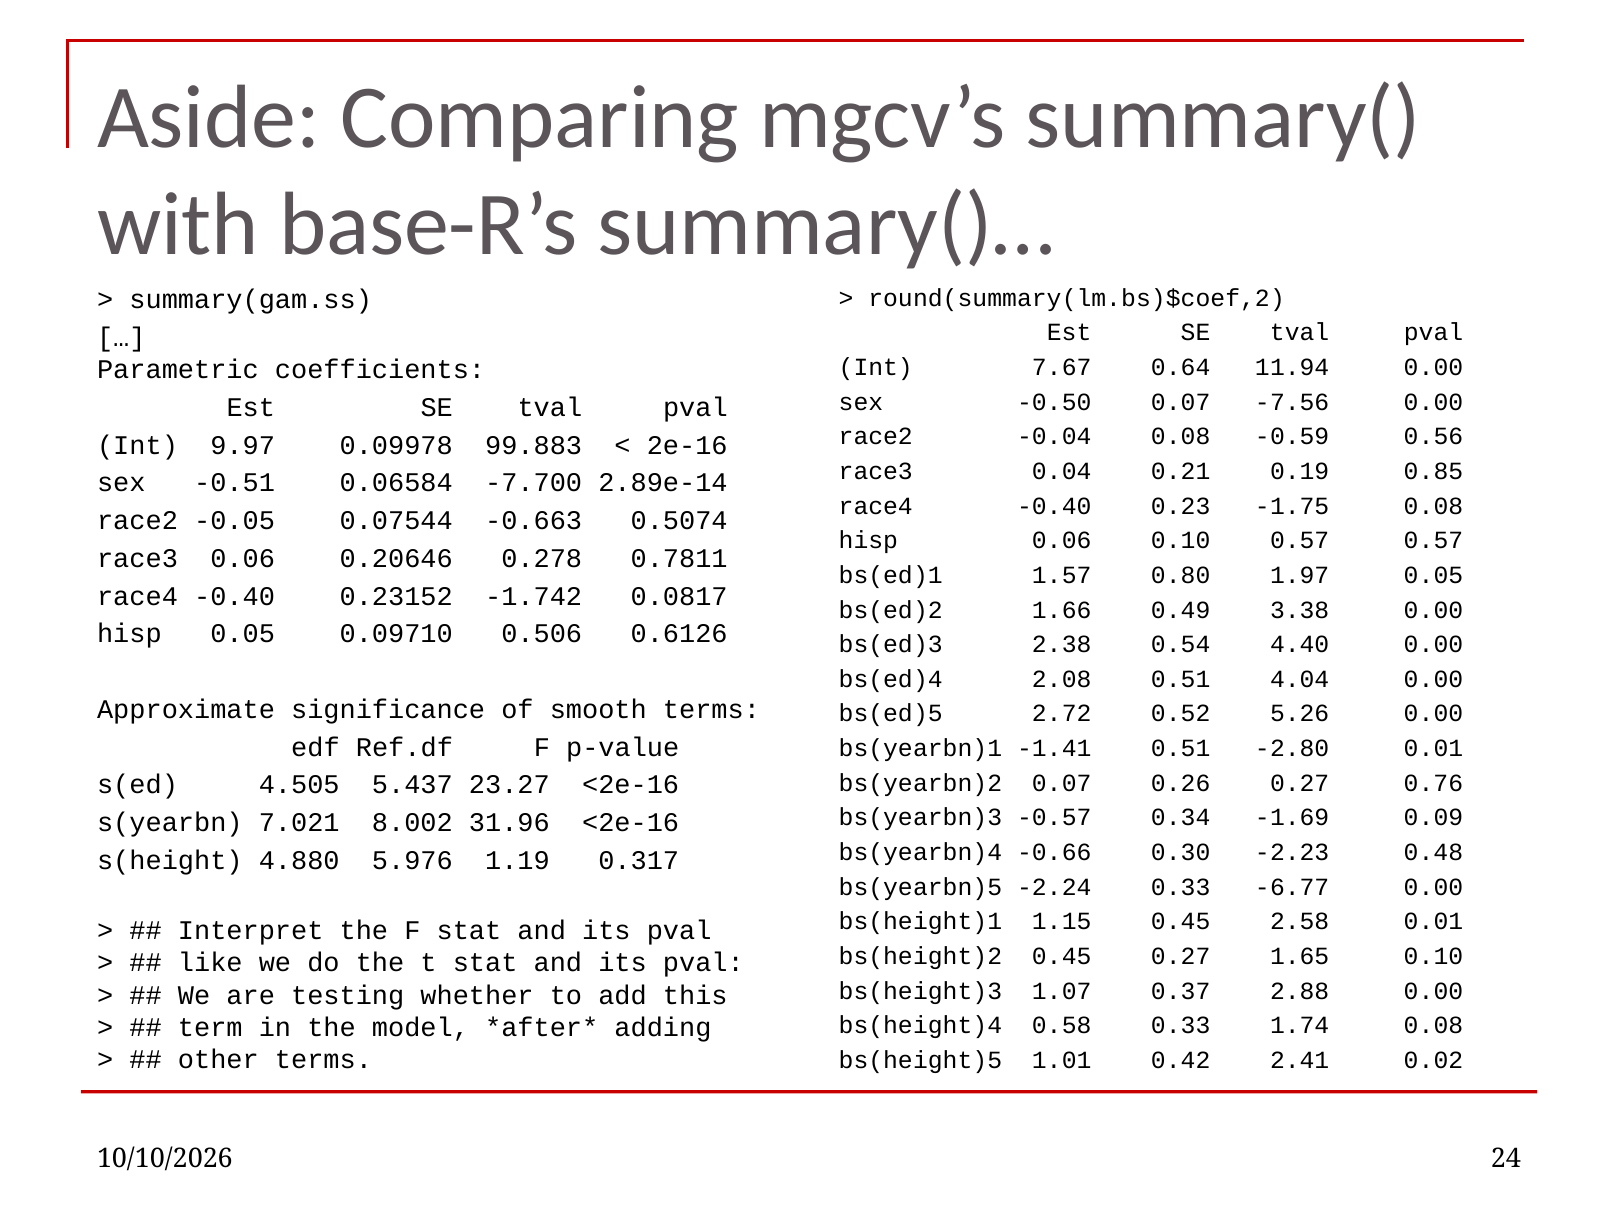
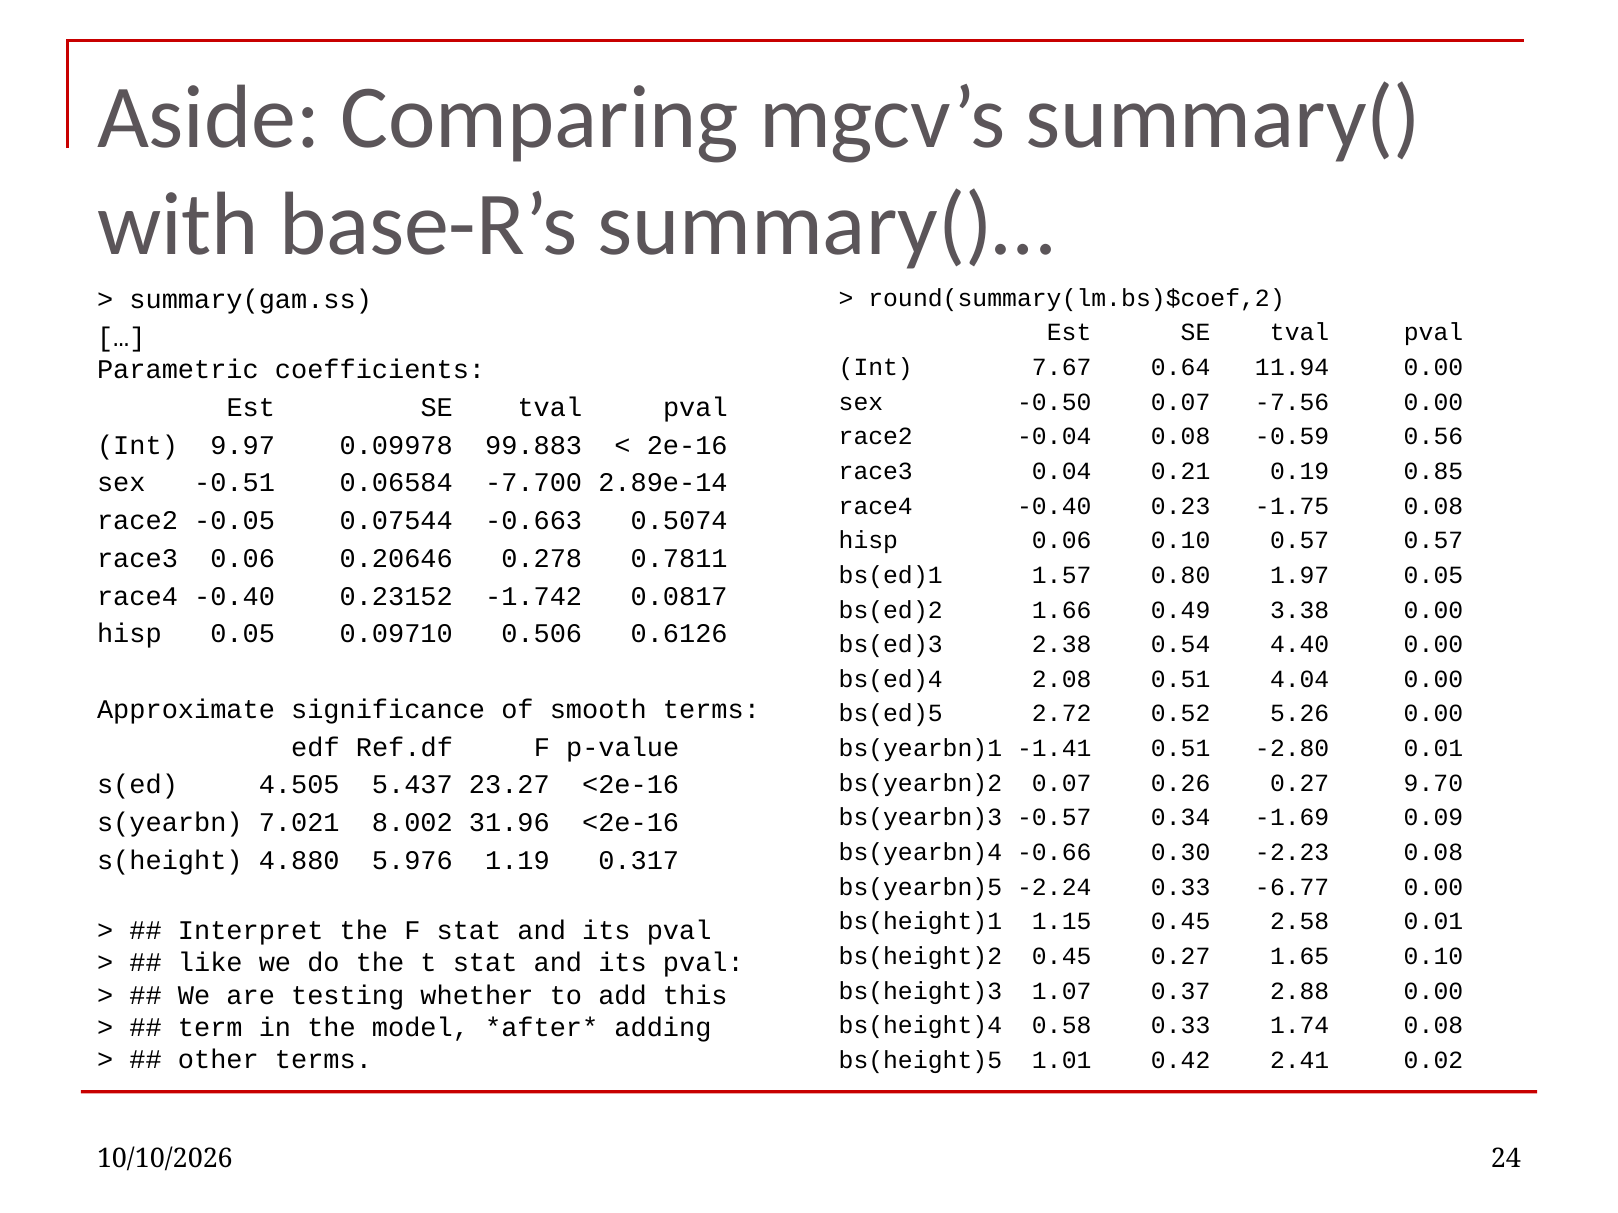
0.76: 0.76 -> 9.70 (1433, 783)
-2.23 0.48: 0.48 -> 0.08 (1433, 853)
